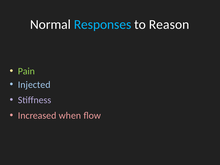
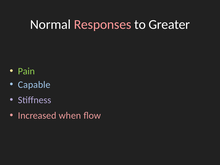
Responses colour: light blue -> pink (103, 24)
Reason: Reason -> Greater (169, 24)
Injected: Injected -> Capable (34, 85)
